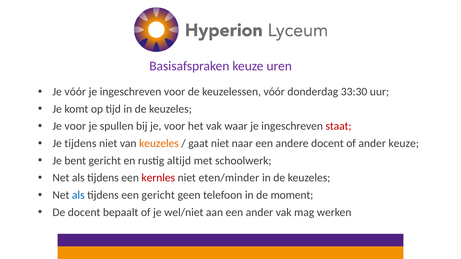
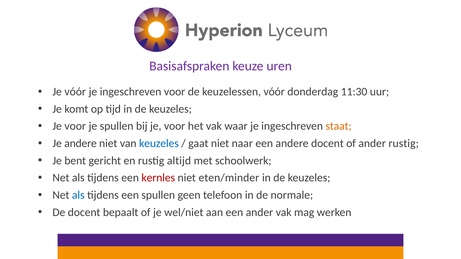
33:30: 33:30 -> 11:30 (354, 92)
staat colour: red -> orange (339, 126)
Je tijdens: tijdens -> andere (81, 144)
keuzeles colour: orange -> blue (159, 144)
ander keuze: keuze -> rustig (404, 144)
een gericht: gericht -> spullen (158, 195)
moment: moment -> normale (292, 195)
